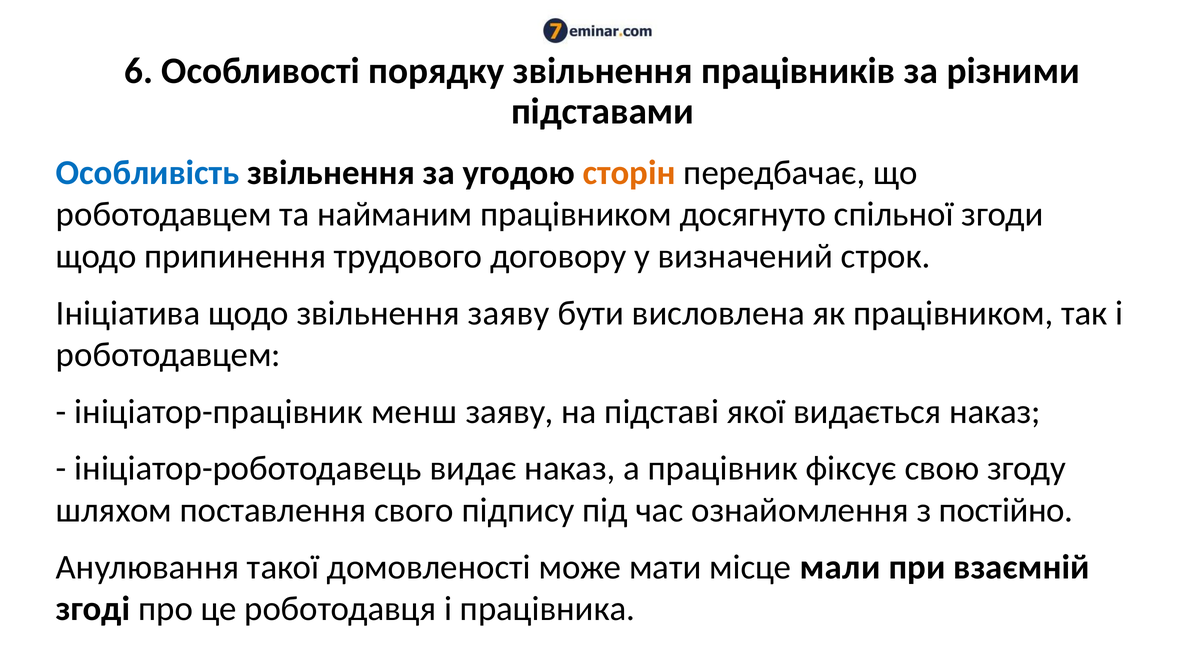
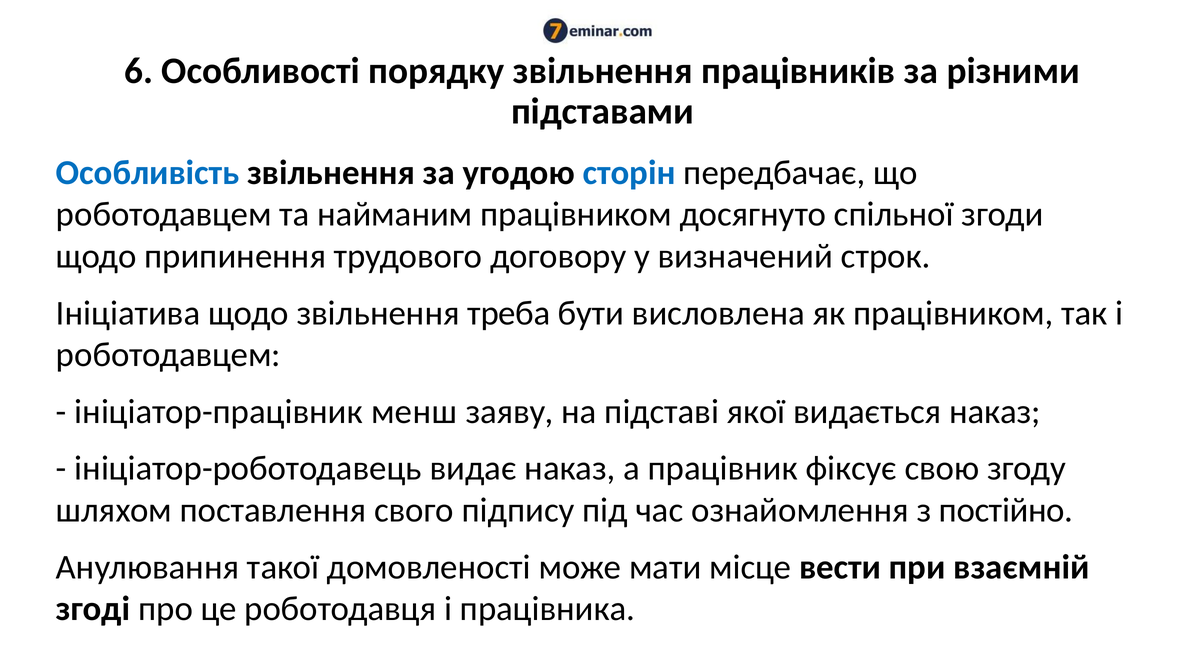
сторін colour: orange -> blue (629, 173)
звільнення заяву: заяву -> треба (509, 313)
мали: мали -> вести (840, 567)
